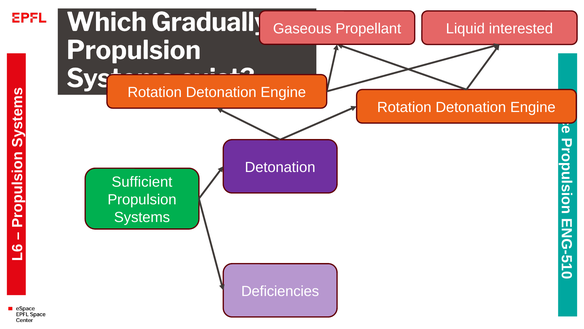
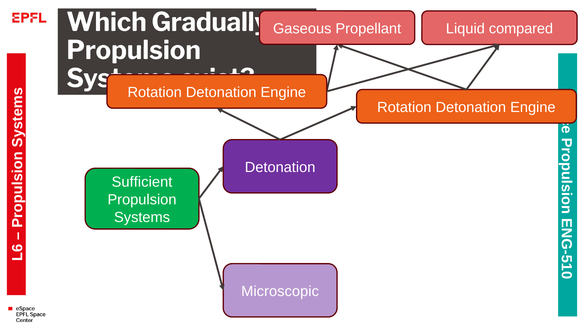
interested: interested -> compared (521, 29)
Deficiencies: Deficiencies -> Microscopic (280, 291)
